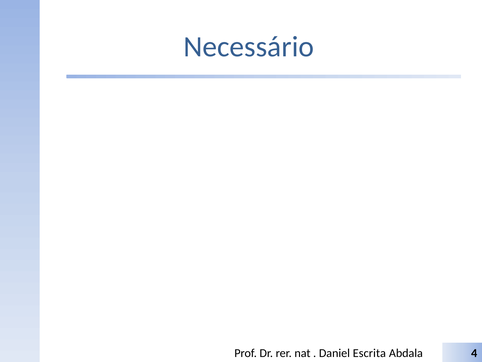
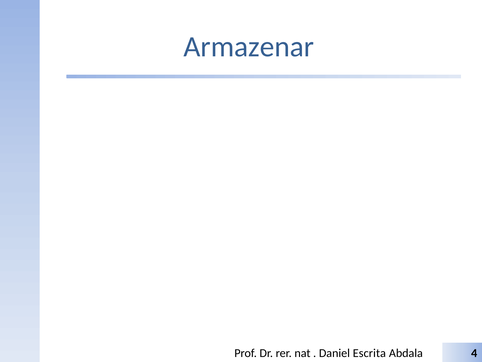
Necessário: Necessário -> Armazenar (249, 47)
